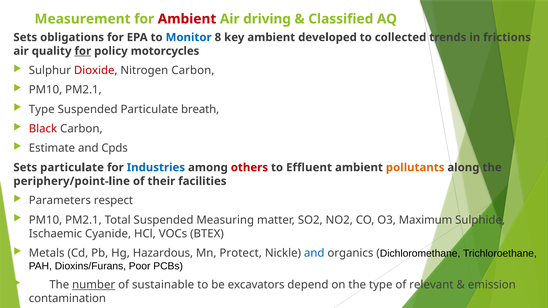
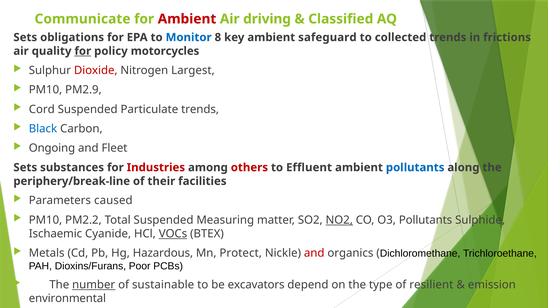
Measurement: Measurement -> Communicate (83, 19)
developed: developed -> safeguard (327, 37)
Nitrogen Carbon: Carbon -> Largest (193, 71)
PM2.1: PM2.1 -> PM2.9 (83, 90)
Type: Type -> Cord (42, 109)
Particulate breath: breath -> trends (200, 109)
Black colour: red -> blue (43, 129)
Estimate: Estimate -> Ongoing (52, 148)
Cpds: Cpds -> Fleet (114, 148)
Sets particulate: particulate -> substances (72, 168)
Industries colour: blue -> red (156, 168)
pollutants colour: orange -> blue (415, 168)
periphery/point-line: periphery/point-line -> periphery/break-line (72, 181)
respect: respect -> caused (113, 201)
PM2.1: PM2.1 -> PM2.2 (83, 220)
NO2 underline: none -> present (339, 220)
O3 Maximum: Maximum -> Pollutants (426, 220)
VOCs underline: none -> present (173, 234)
and colour: blue -> red (314, 253)
relevant: relevant -> resilient (431, 285)
contamination: contamination -> environmental (67, 299)
